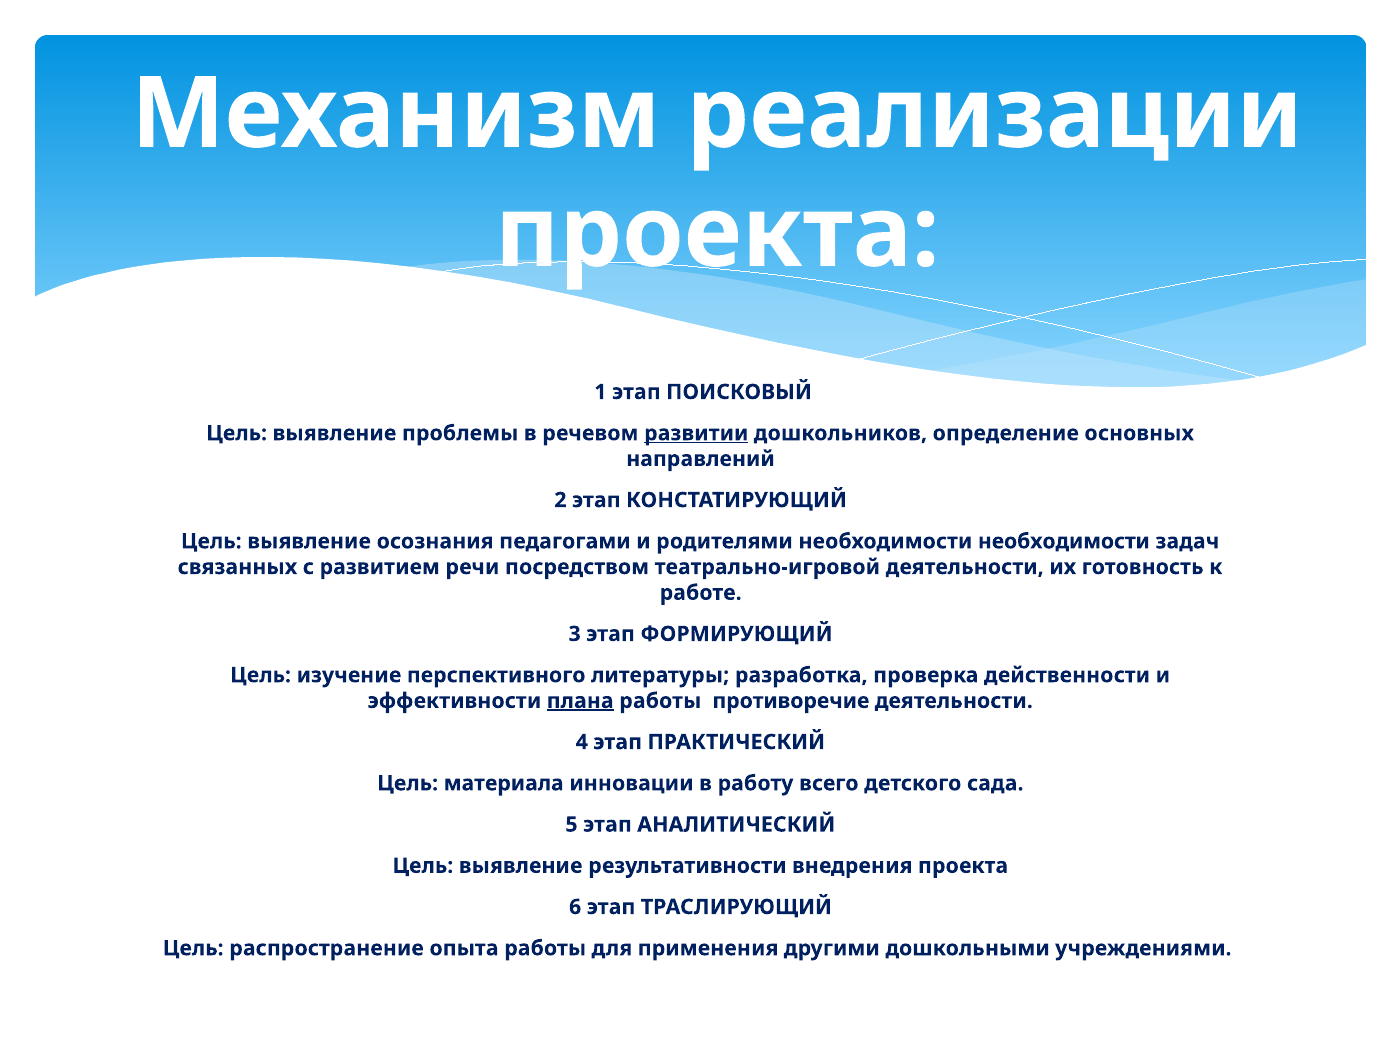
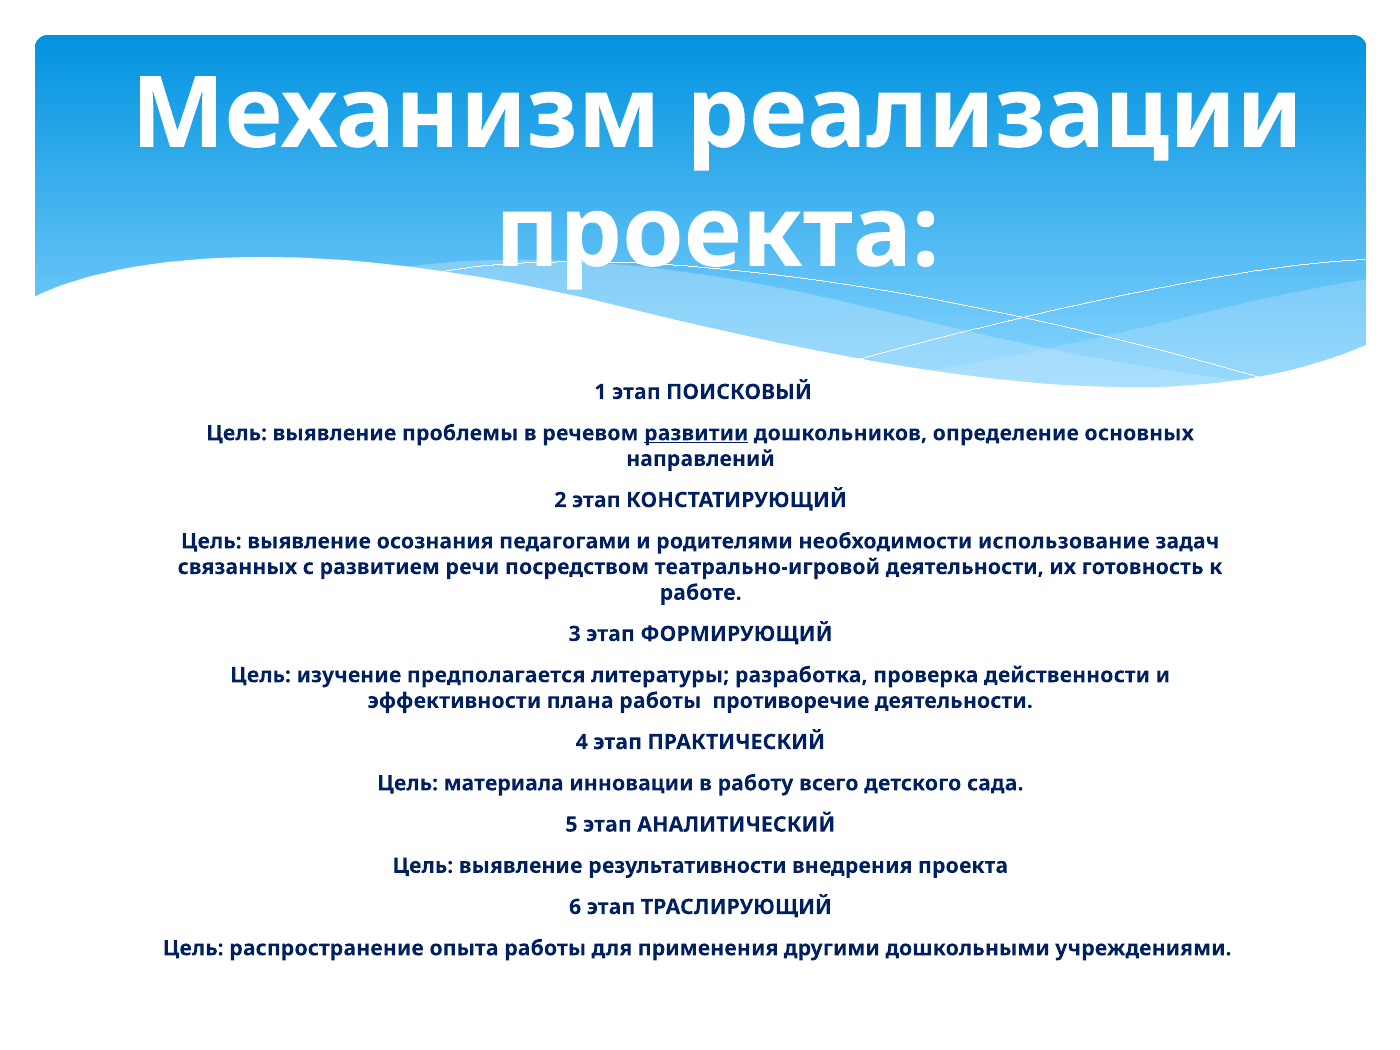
необходимости необходимости: необходимости -> использование (1064, 541)
перспективного: перспективного -> предполагается (496, 675)
плана underline: present -> none (580, 701)
